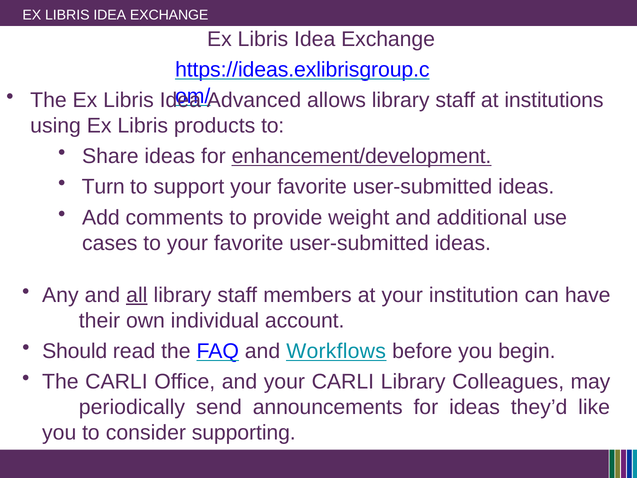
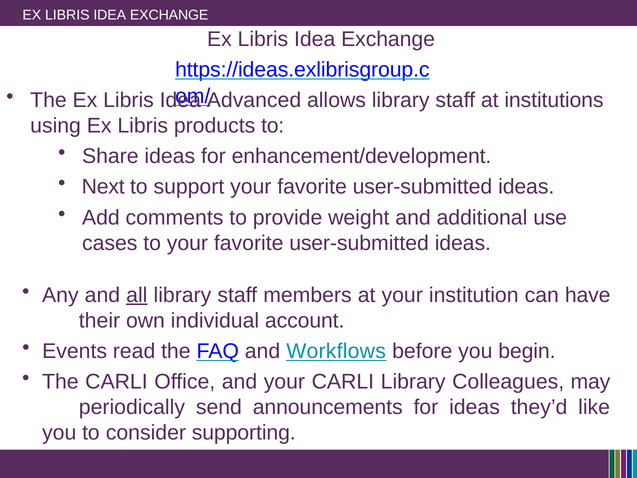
enhancement/development underline: present -> none (362, 156)
Turn: Turn -> Next (103, 187)
Should: Should -> Events (75, 351)
